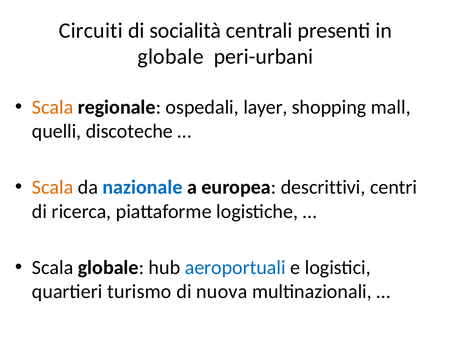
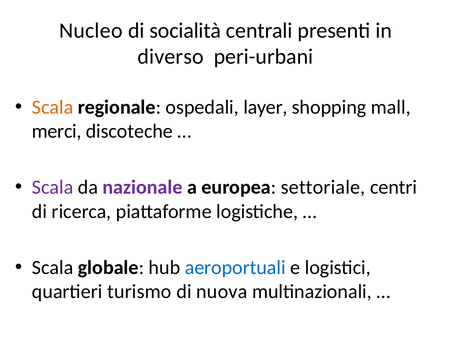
Circuiti: Circuiti -> Nucleo (91, 30)
globale: globale -> diverso (171, 57)
quelli: quelli -> merci (57, 131)
Scala colour: orange -> purple (53, 187)
nazionale colour: blue -> purple (143, 187)
descrittivi: descrittivi -> settoriale (323, 187)
